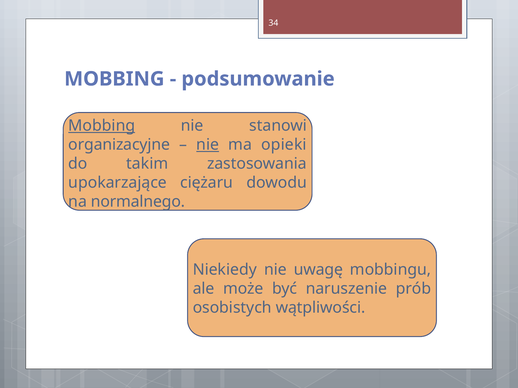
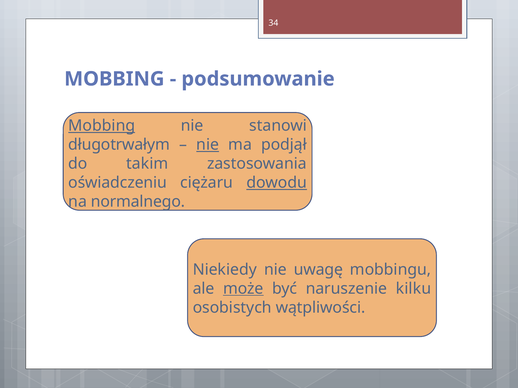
organizacyjne: organizacyjne -> długotrwałym (119, 145)
opieki: opieki -> podjął (284, 145)
upokarzające: upokarzające -> oświadczeniu (118, 183)
dowodu underline: none -> present (277, 183)
może underline: none -> present (243, 289)
prób: prób -> kilku (413, 289)
